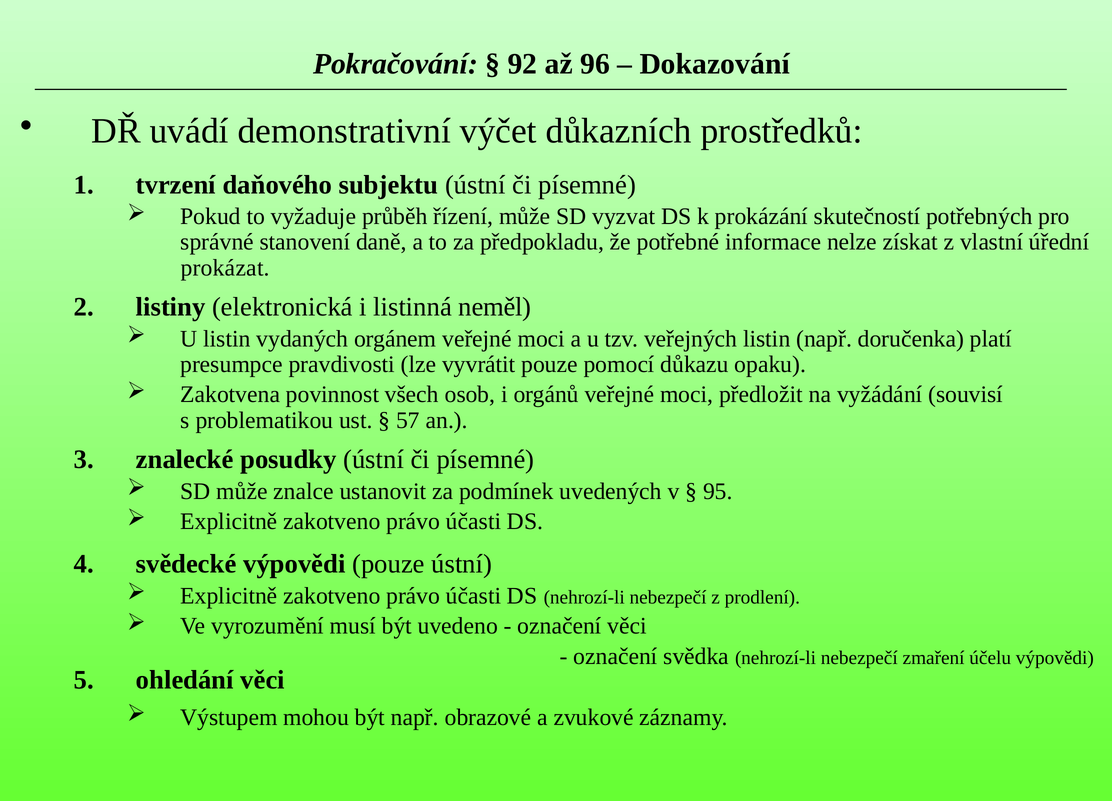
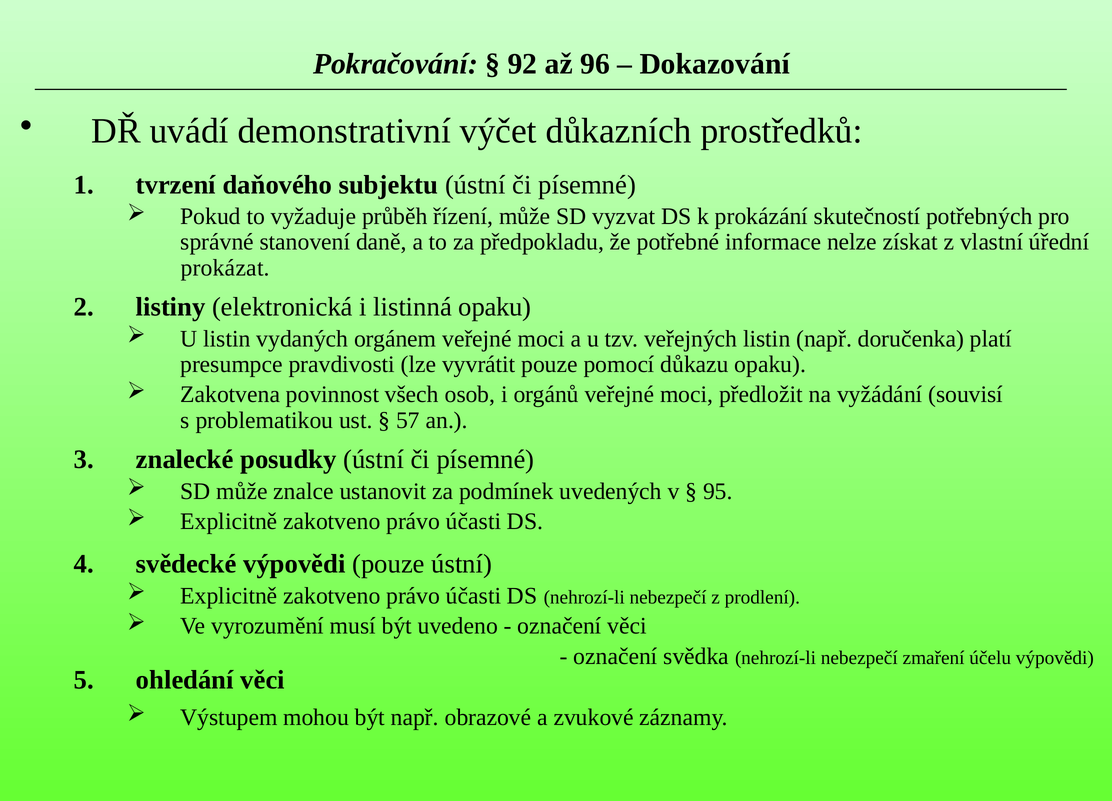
listinná neměl: neměl -> opaku (495, 307)
